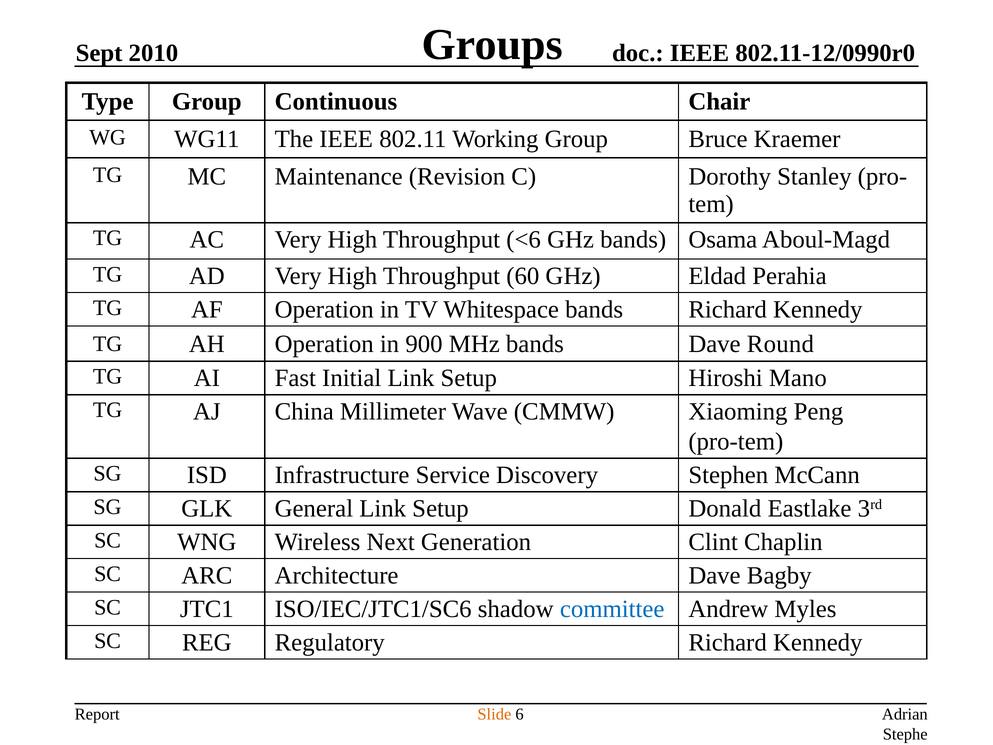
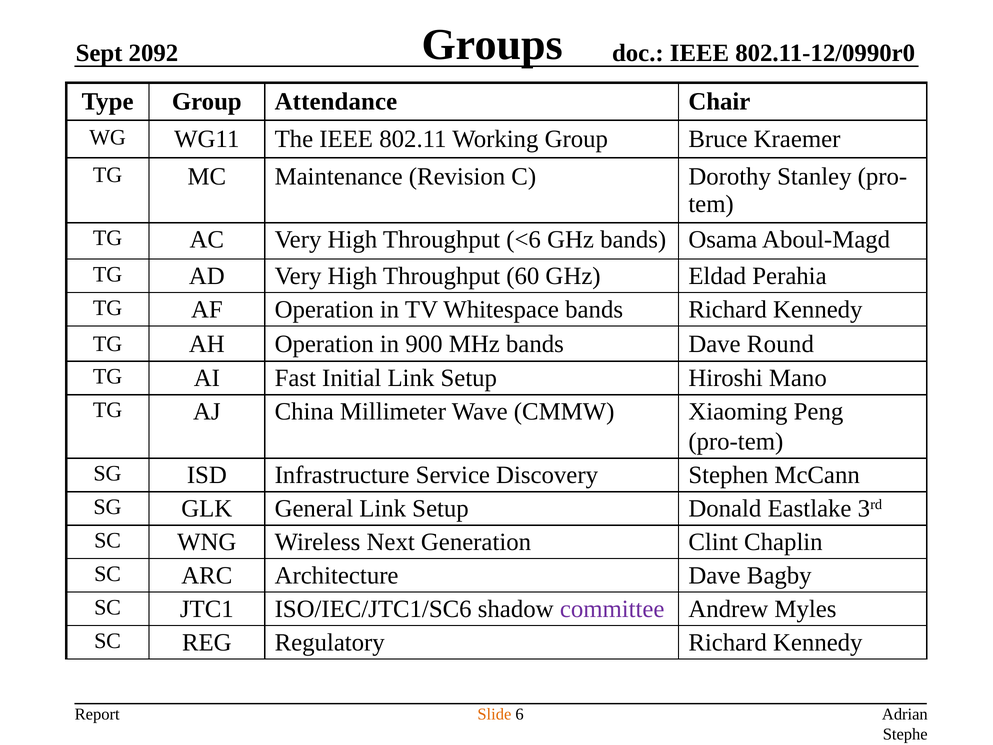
2010: 2010 -> 2092 (153, 53)
Continuous: Continuous -> Attendance (336, 102)
committee colour: blue -> purple (612, 609)
